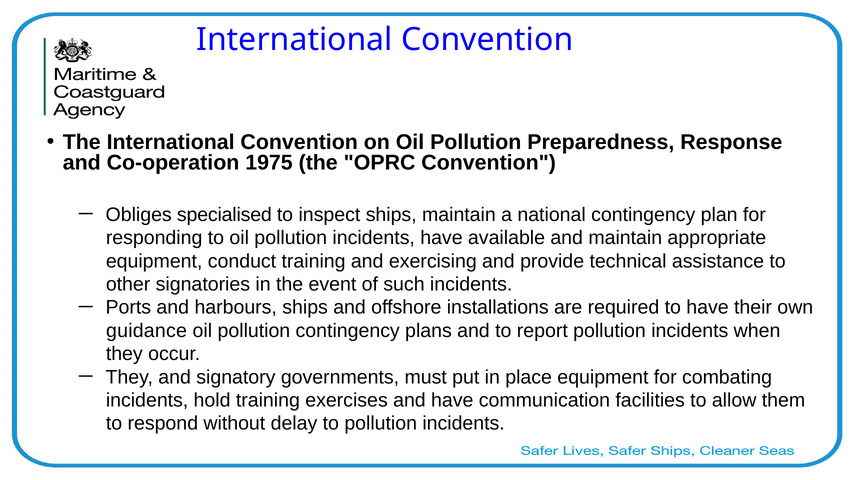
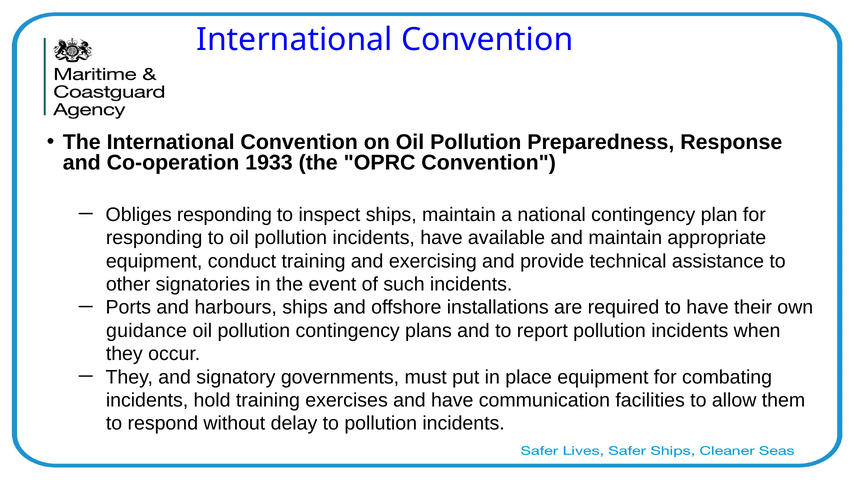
1975: 1975 -> 1933 (269, 163)
Obliges specialised: specialised -> responding (224, 215)
